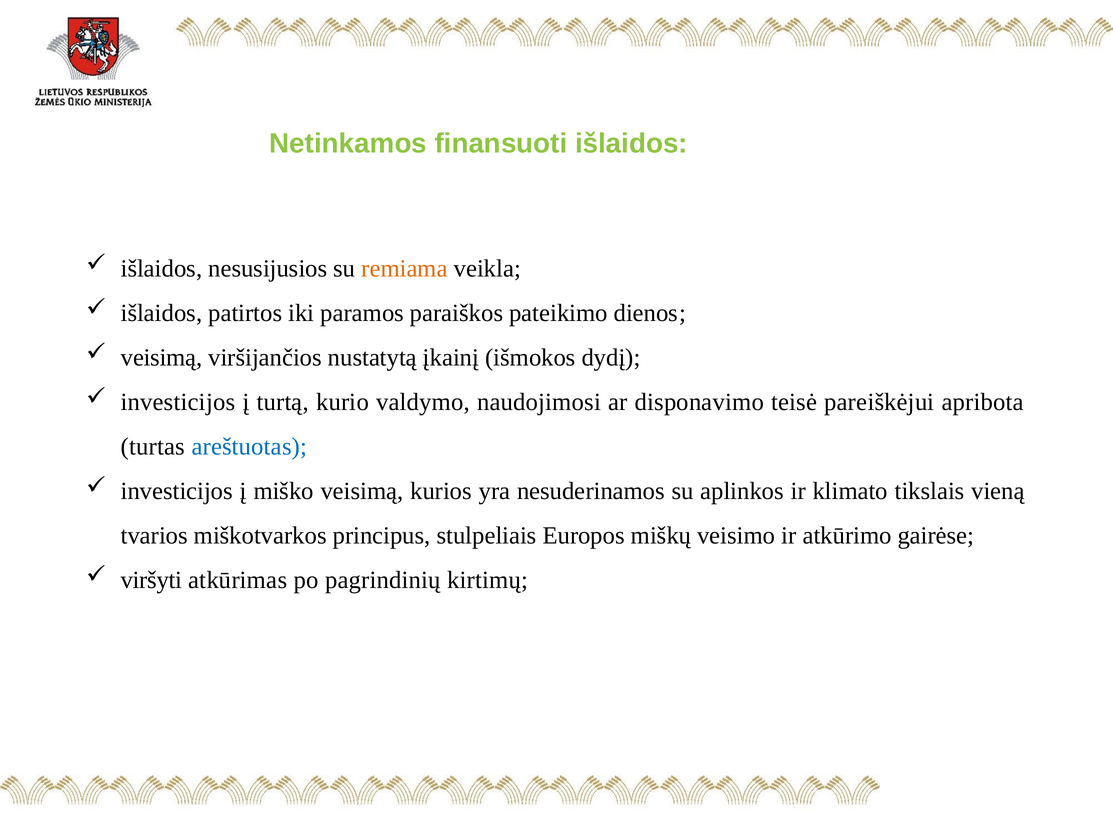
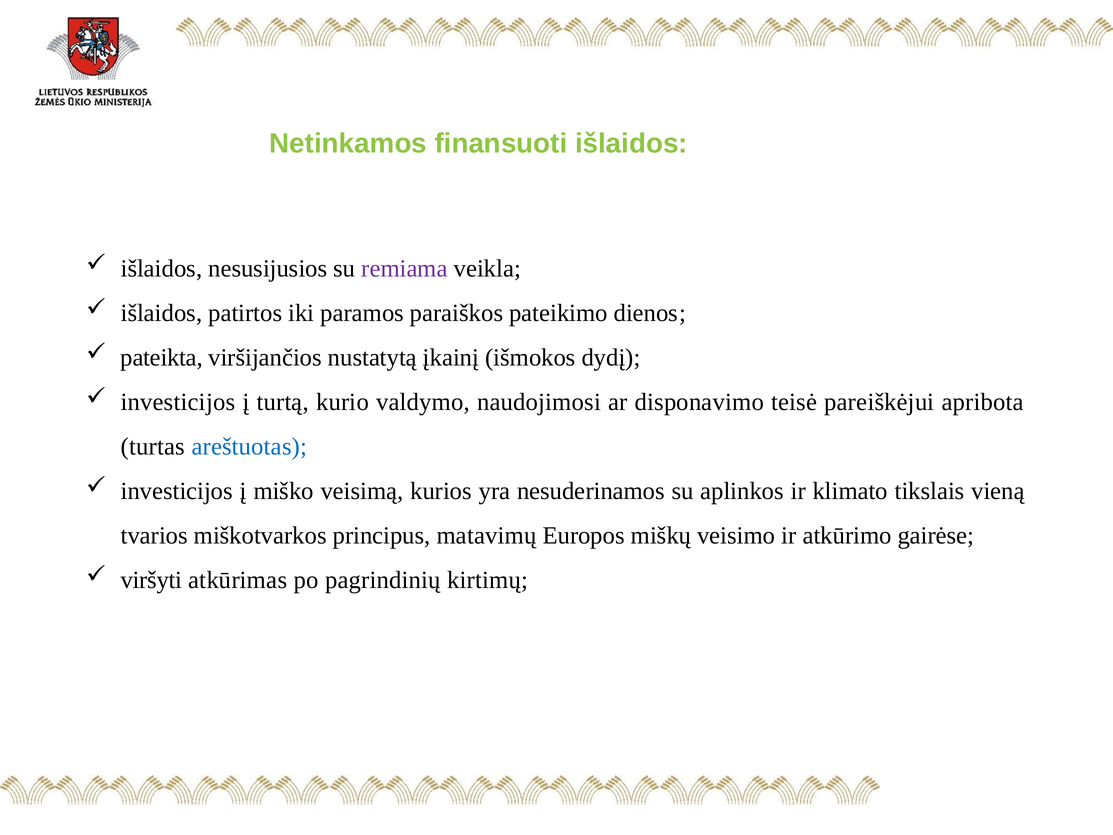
remiama colour: orange -> purple (405, 269)
veisimą: veisimą -> pateikta (162, 358)
stulpeliais: stulpeliais -> matavimų (487, 536)
